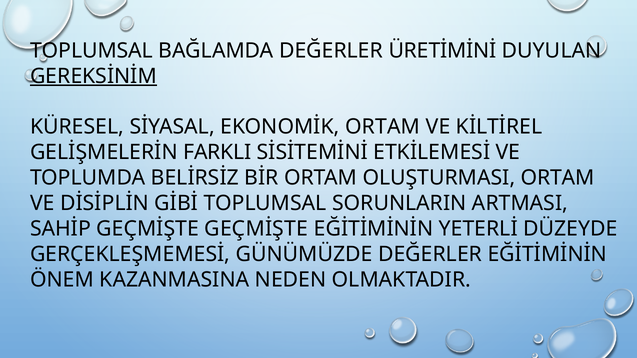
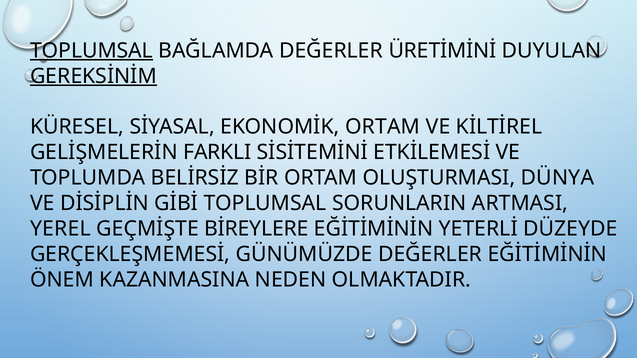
TOPLUMSAL underline: none -> present (92, 51)
OLUŞTURMASI ORTAM: ORTAM -> DÜNYA (557, 178)
SAHİP: SAHİP -> YEREL (60, 229)
GEÇMİŞTE GEÇMİŞTE: GEÇMİŞTE -> BİREYLERE (256, 229)
